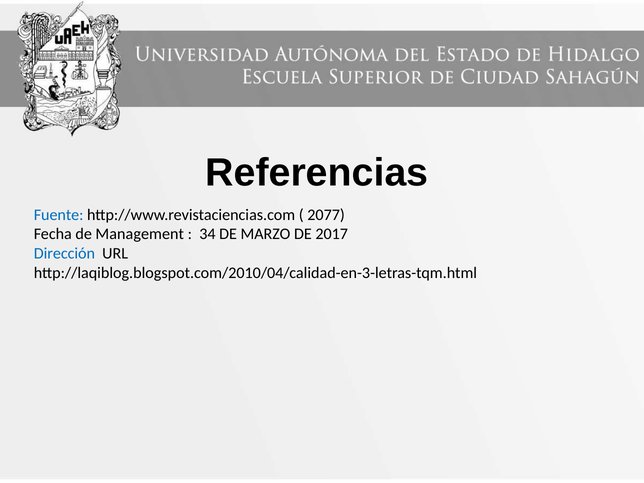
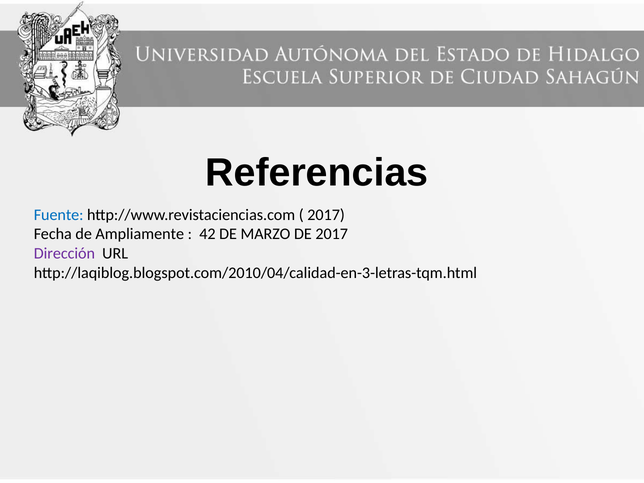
2077: 2077 -> 2017 (326, 215)
Management: Management -> Ampliamente (140, 234)
34: 34 -> 42 (207, 234)
Dirección colour: blue -> purple (64, 254)
